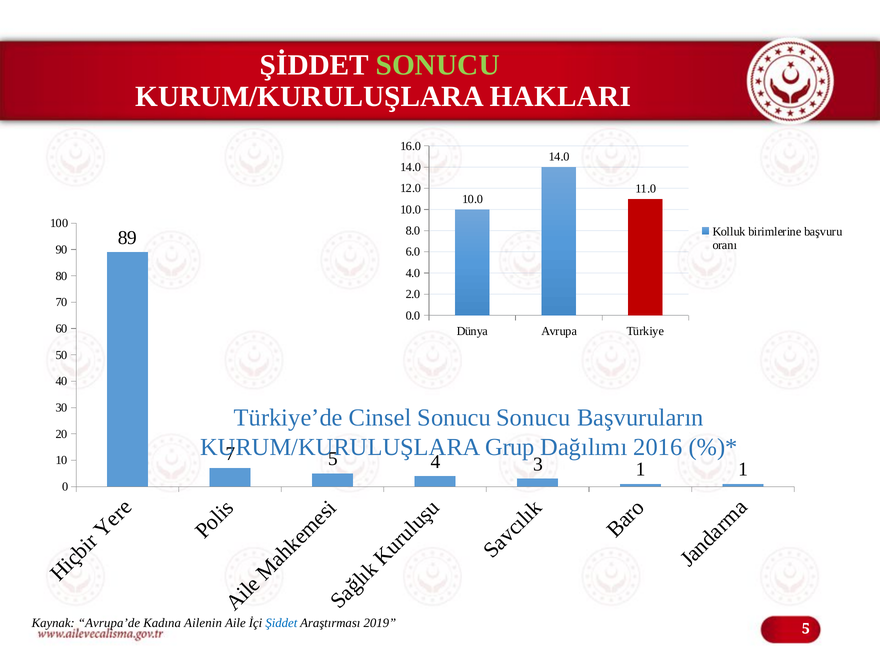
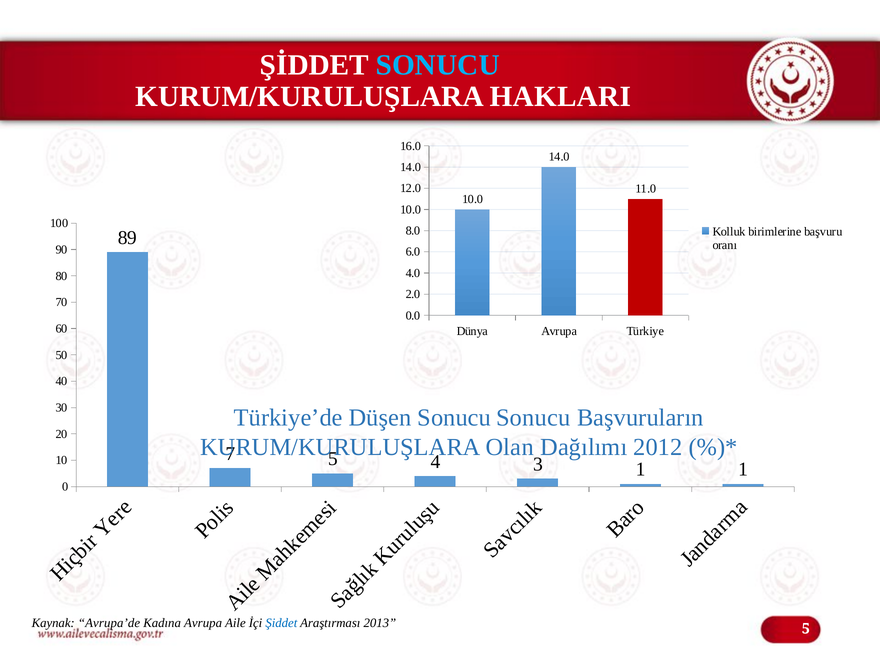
SONUCU colour: light green -> light blue (438, 65)
Cinsel: Cinsel -> Düşen (380, 418)
Grup: Grup -> Olan (510, 447)
2016: 2016 -> 2012 (658, 447)
Kadına Ailenin: Ailenin -> Avrupa (203, 623)
2019: 2019 -> 2013 (380, 623)
